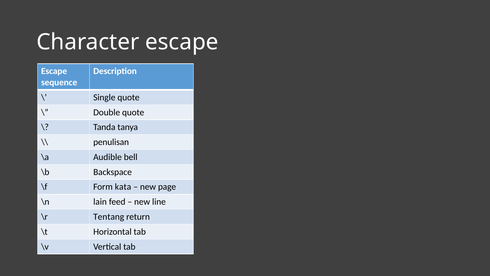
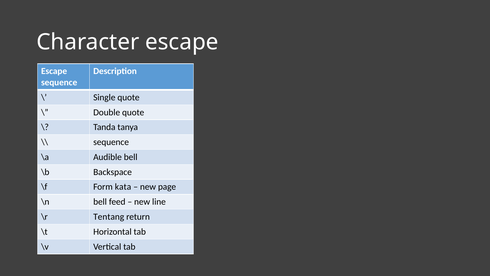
penulisan: penulisan -> sequence (111, 142)
\n lain: lain -> bell (100, 202)
